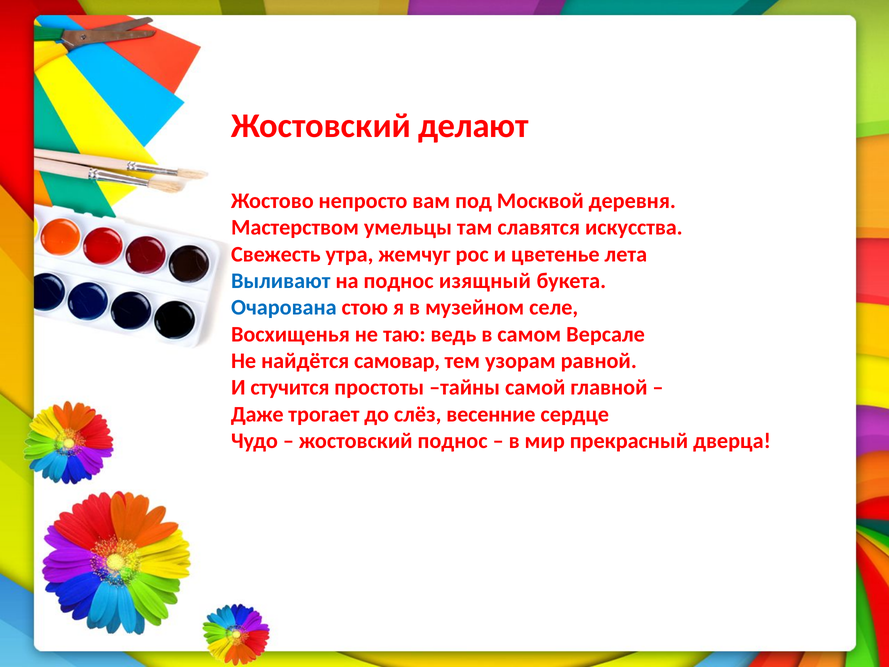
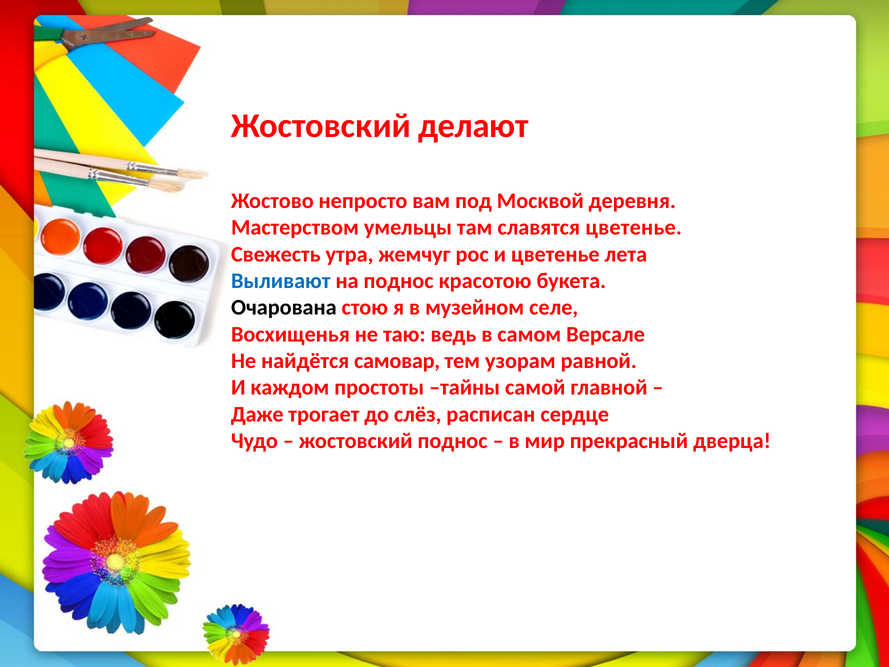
славятся искусства: искусства -> цветенье (634, 227)
изящный: изящный -> красотою (485, 281)
Очарована colour: blue -> black (284, 307)
стучится: стучится -> каждом (290, 387)
весенние: весенние -> расписан (491, 414)
